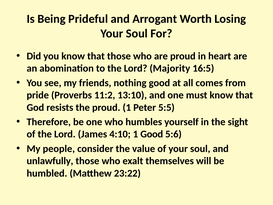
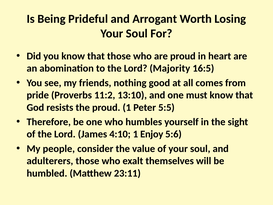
1 Good: Good -> Enjoy (152, 134)
unlawfully: unlawfully -> adulterers (50, 161)
23:22: 23:22 -> 23:11 (127, 173)
